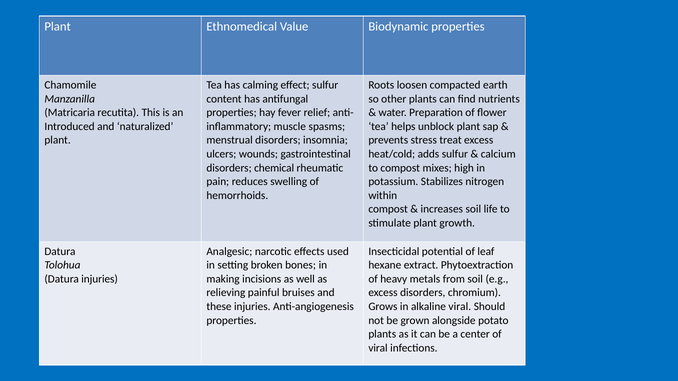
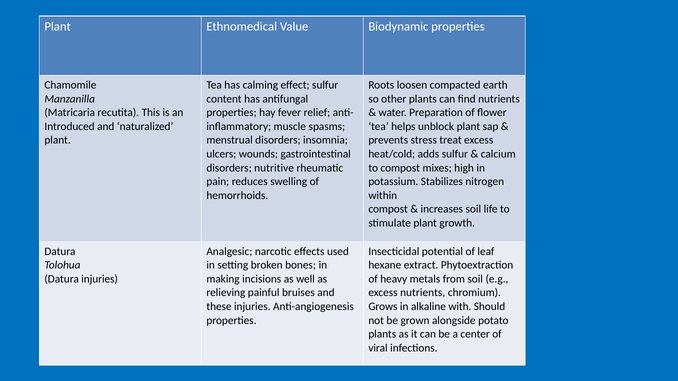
chemical: chemical -> nutritive (274, 168)
excess disorders: disorders -> nutrients (423, 293)
alkaline viral: viral -> with (460, 307)
